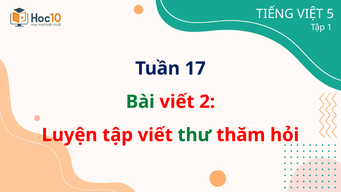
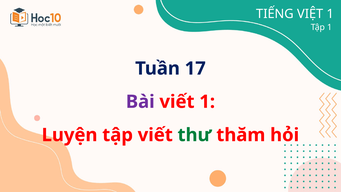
VIỆT 5: 5 -> 1 (330, 14)
Bài colour: green -> purple (140, 102)
viết 2: 2 -> 1 (207, 102)
